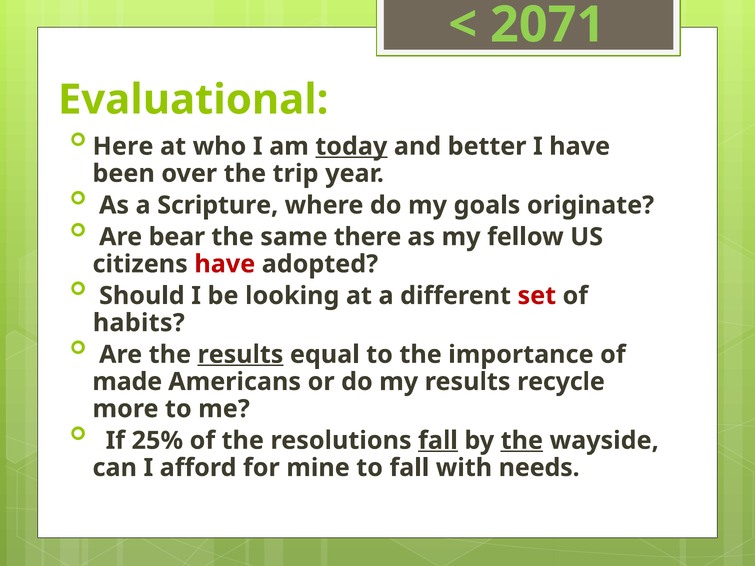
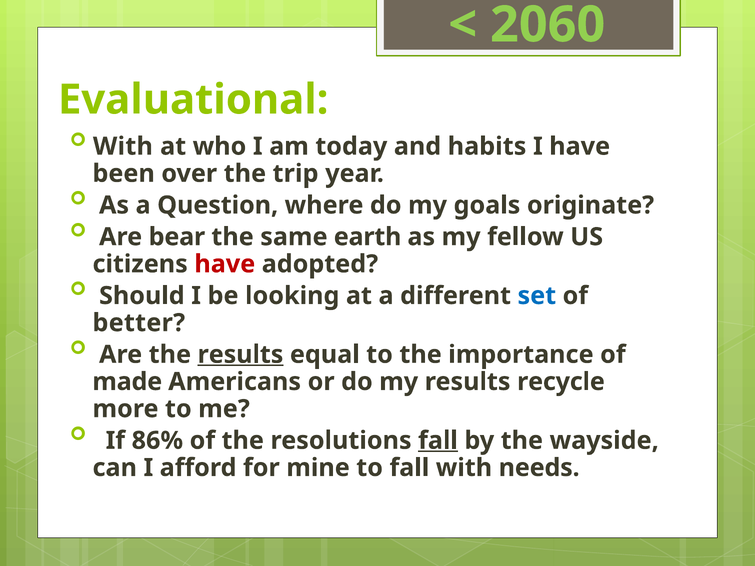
2071: 2071 -> 2060 (548, 25)
Here: Here -> With (123, 146)
today underline: present -> none (351, 146)
better: better -> habits (487, 146)
Scripture: Scripture -> Question (218, 205)
there: there -> earth (368, 237)
set colour: red -> blue (537, 296)
habits: habits -> better (139, 323)
25%: 25% -> 86% (157, 441)
the underline: present -> none (522, 441)
